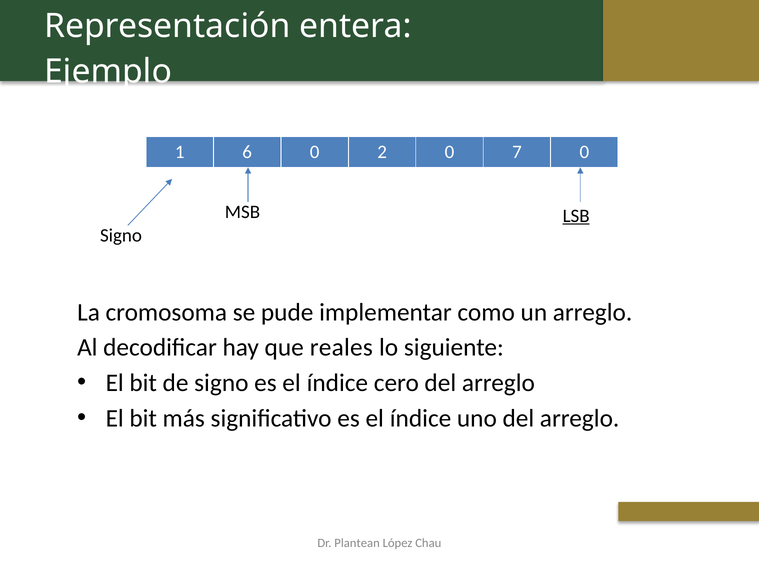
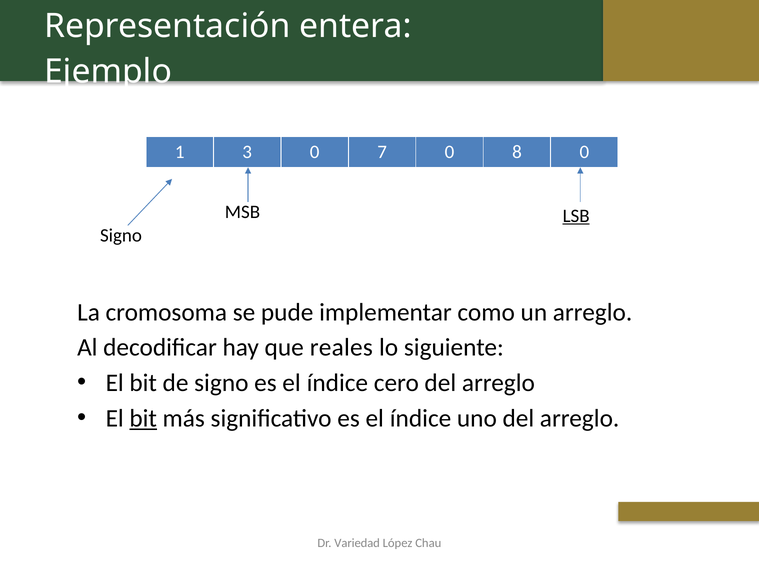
6: 6 -> 3 (247, 152)
2: 2 -> 7 (382, 152)
7: 7 -> 8 (517, 152)
bit underline: none -> present (143, 419)
Plantean: Plantean -> Variedad (357, 544)
